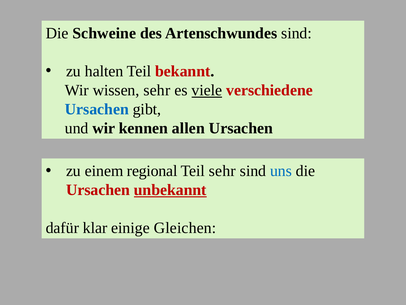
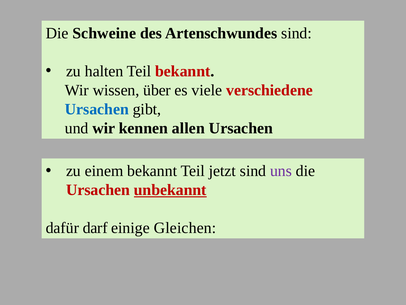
wissen sehr: sehr -> über (157, 90)
viele underline: present -> none (207, 90)
einem regional: regional -> bekannt (152, 171)
Teil sehr: sehr -> jetzt (222, 171)
uns colour: blue -> purple (281, 171)
klar: klar -> darf (95, 228)
